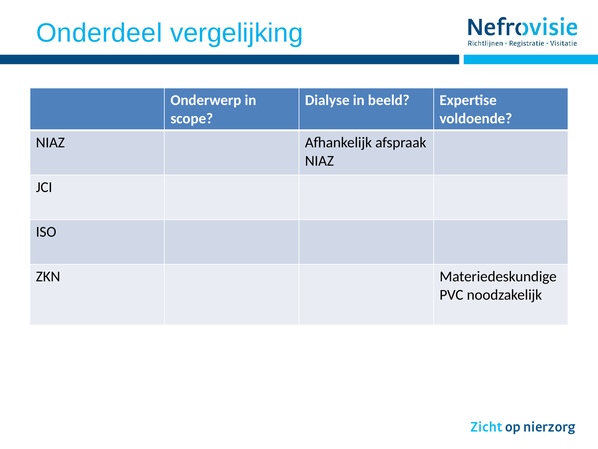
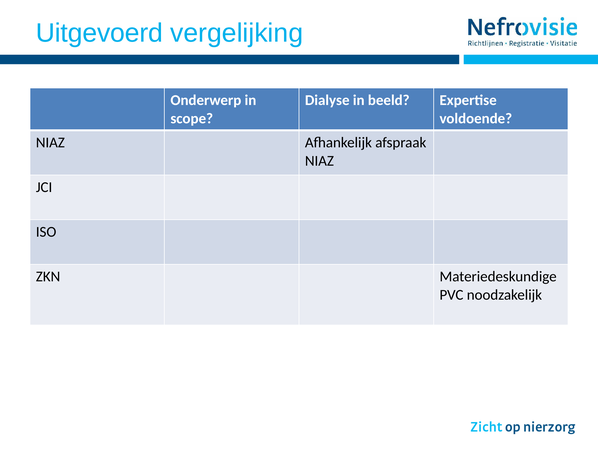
Onderdeel: Onderdeel -> Uitgevoerd (99, 33)
